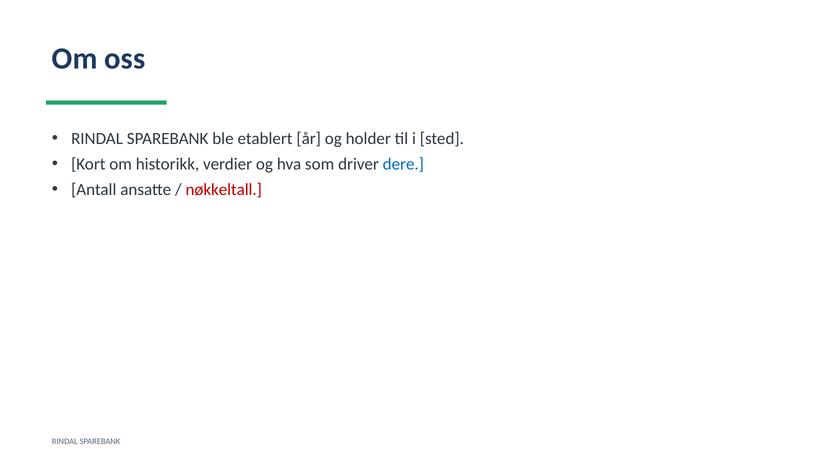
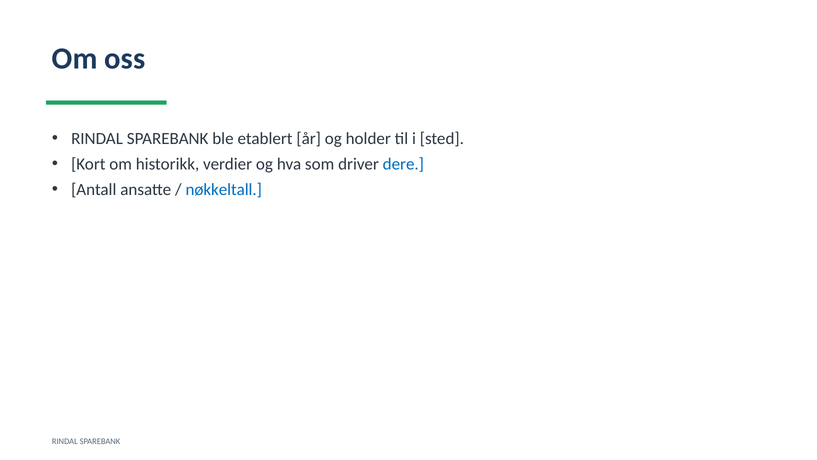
nøkkeltall colour: red -> blue (224, 189)
